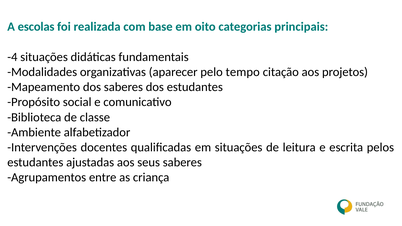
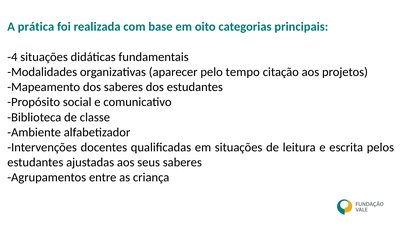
escolas: escolas -> prática (36, 27)
